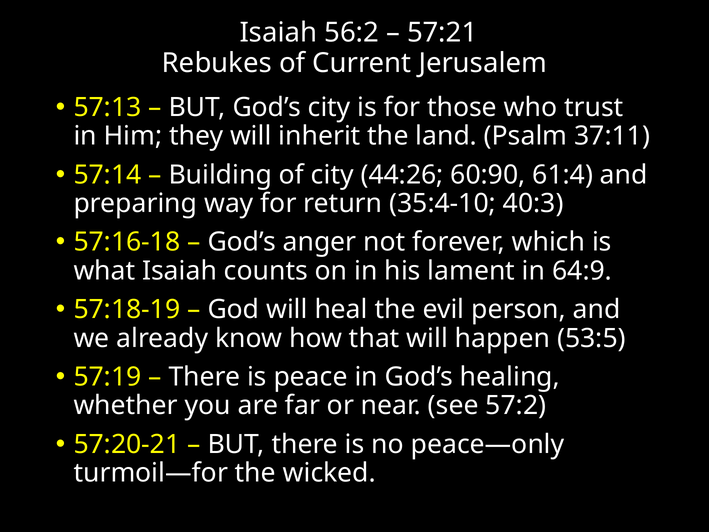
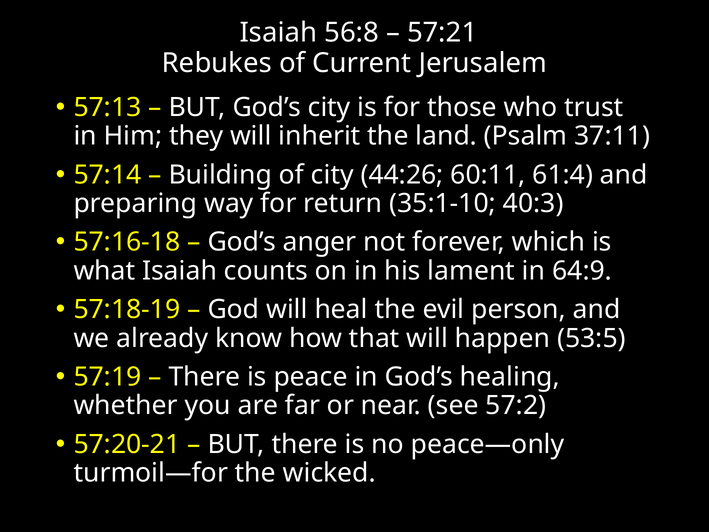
56:2: 56:2 -> 56:8 (352, 33)
60:90: 60:90 -> 60:11 (488, 175)
35:4-10: 35:4-10 -> 35:1-10 (443, 203)
